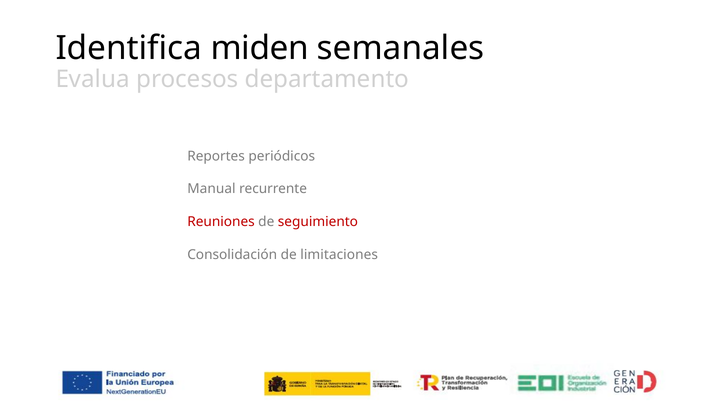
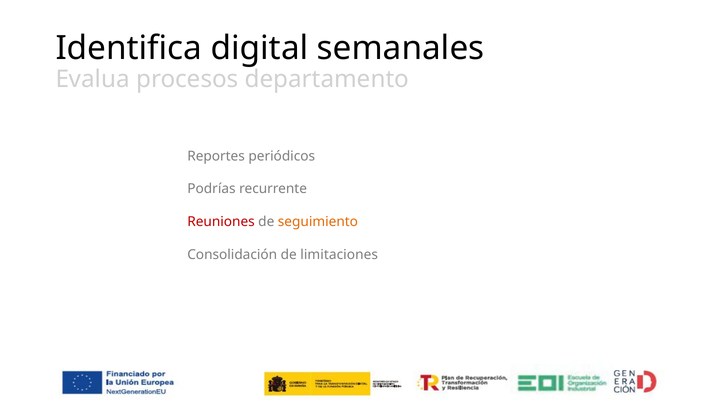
miden: miden -> digital (260, 48)
Manual: Manual -> Podrías (211, 189)
seguimiento colour: red -> orange (318, 221)
